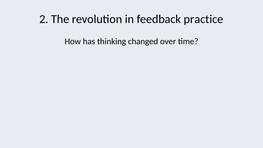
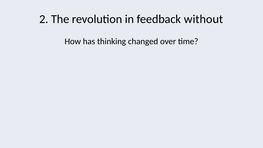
practice: practice -> without (204, 19)
